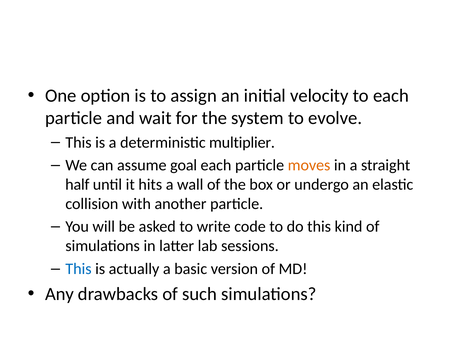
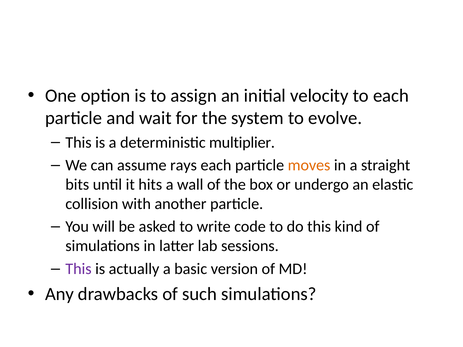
goal: goal -> rays (184, 165)
half: half -> bits (77, 185)
This colour: blue -> purple (78, 269)
